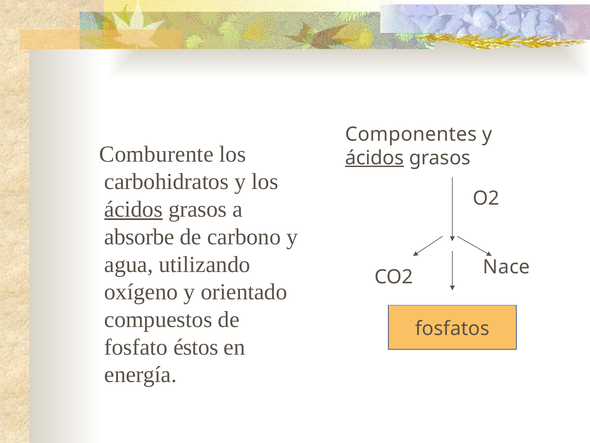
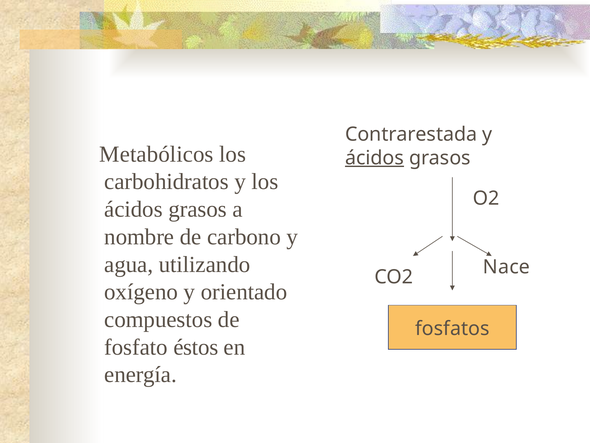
Componentes: Componentes -> Contrarestada (411, 134)
Comburente: Comburente -> Metabólicos (156, 154)
ácidos underline: present -> none (133, 209)
absorbe: absorbe -> nombre (139, 237)
